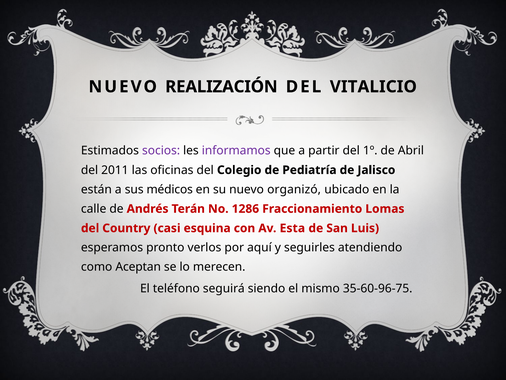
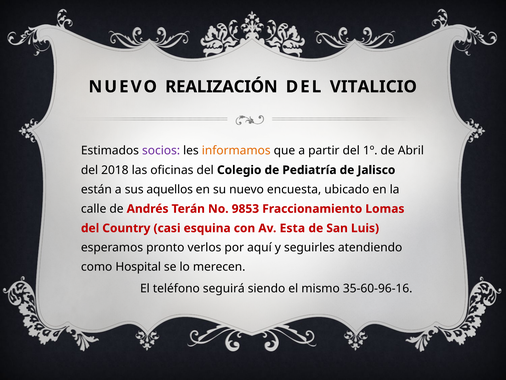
informamos colour: purple -> orange (236, 150)
2011: 2011 -> 2018 (115, 170)
médicos: médicos -> aquellos (170, 189)
organizó: organizó -> encuesta (294, 189)
1286: 1286 -> 9853 (245, 209)
Aceptan: Aceptan -> Hospital (138, 267)
35-60-96-75: 35-60-96-75 -> 35-60-96-16 (378, 288)
